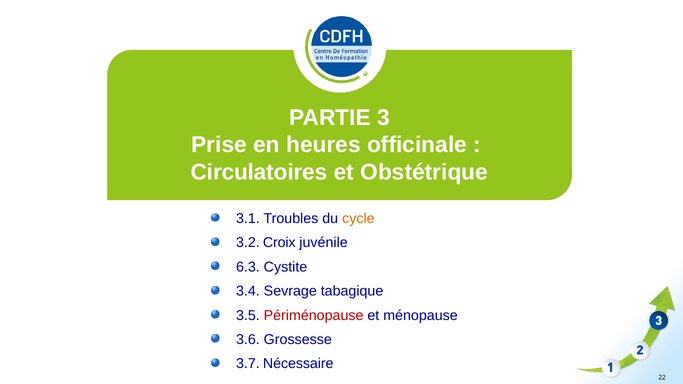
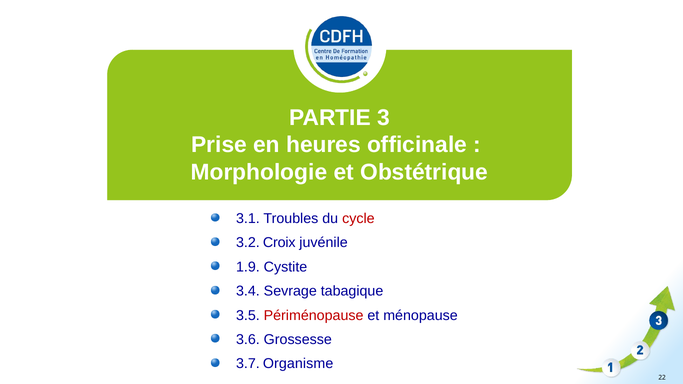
Circulatoires: Circulatoires -> Morphologie (259, 172)
cycle colour: orange -> red (358, 219)
6.3: 6.3 -> 1.9 (248, 267)
Nécessaire: Nécessaire -> Organisme (298, 364)
